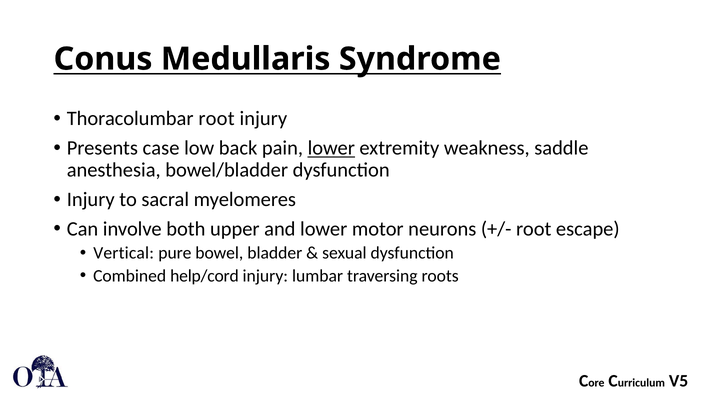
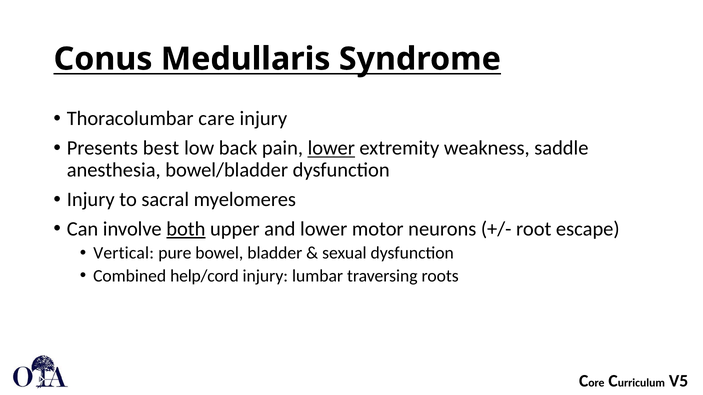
Thoracolumbar root: root -> care (216, 119)
case: case -> best (161, 148)
both underline: none -> present (186, 229)
